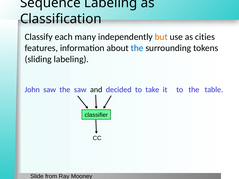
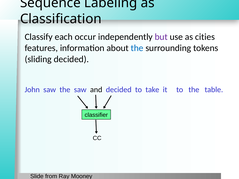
many: many -> occur (85, 37)
but colour: orange -> purple (161, 37)
sliding labeling: labeling -> decided (71, 59)
